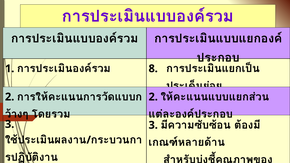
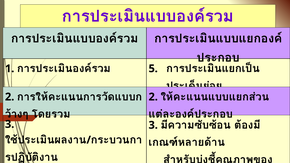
8: 8 -> 5 (153, 69)
